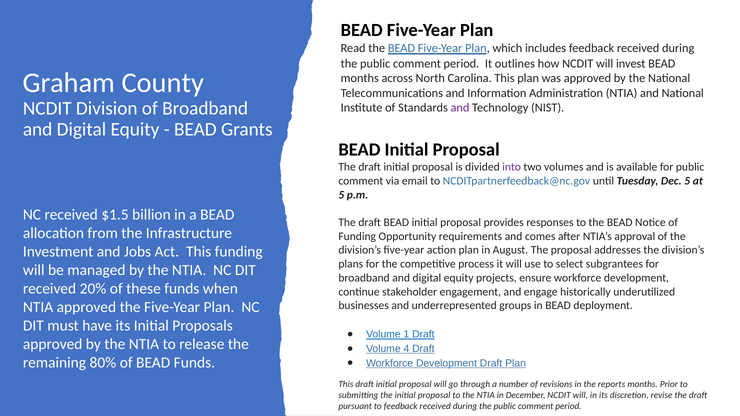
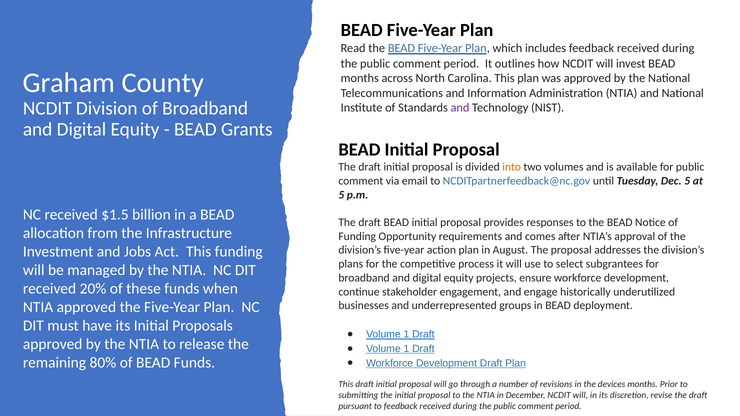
into colour: purple -> orange (512, 167)
4: 4 -> 1 (406, 349)
reports: reports -> devices (612, 384)
